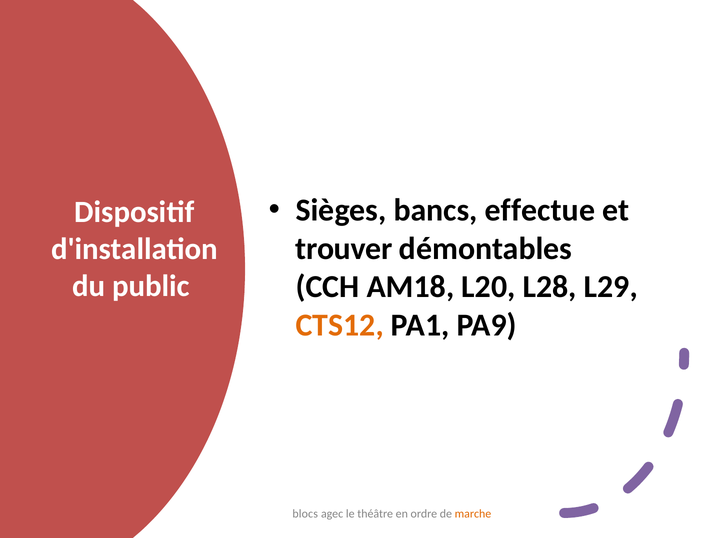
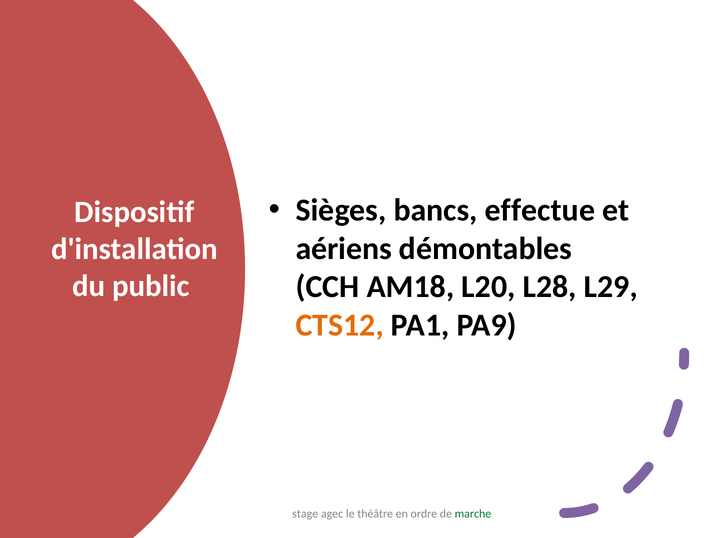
trouver: trouver -> aériens (344, 248)
blocs: blocs -> stage (305, 514)
marche colour: orange -> green (473, 514)
